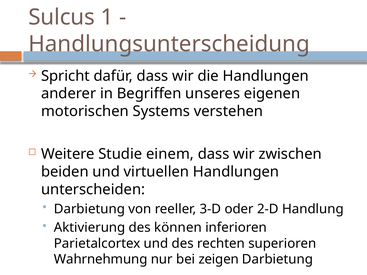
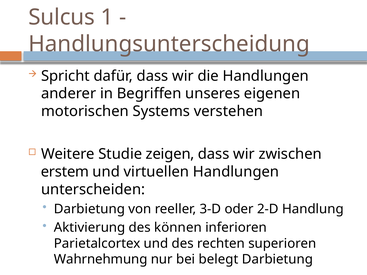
einem: einem -> zeigen (170, 154)
beiden: beiden -> erstem (65, 172)
zeigen: zeigen -> belegt (219, 260)
